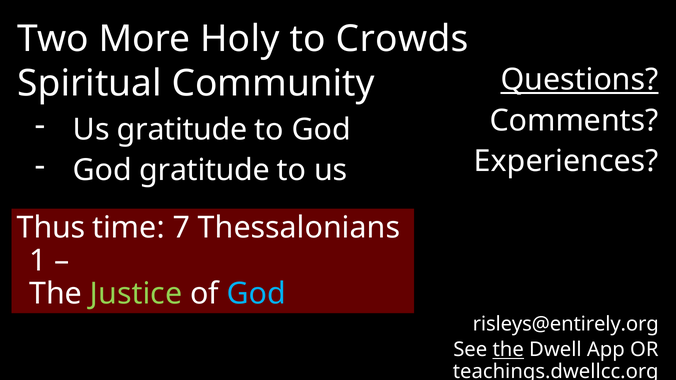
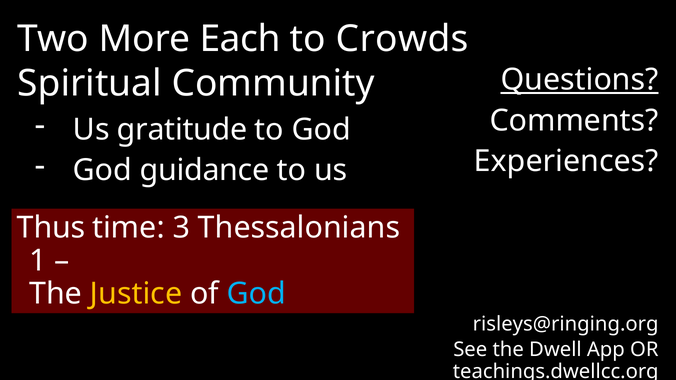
Holy: Holy -> Each (240, 39)
God gratitude: gratitude -> guidance (205, 170)
7: 7 -> 3 (181, 228)
Justice colour: light green -> yellow (136, 294)
risleys@entirely.org: risleys@entirely.org -> risleys@ringing.org (566, 324)
the underline: present -> none (508, 350)
